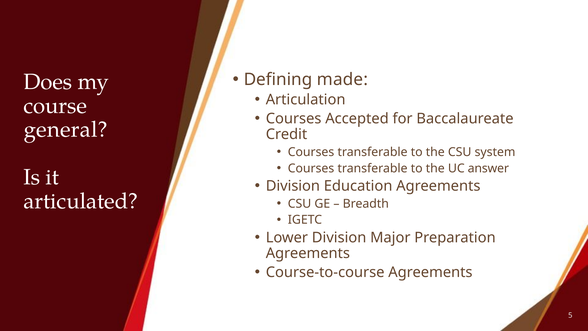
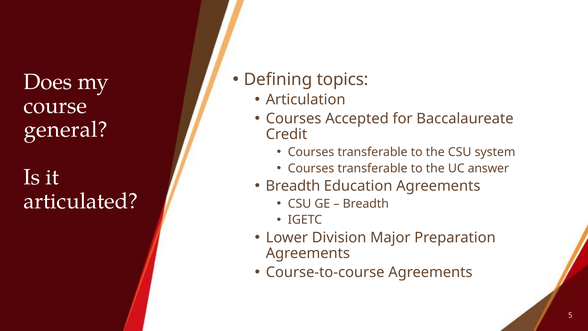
made: made -> topics (343, 79)
Division: Division -> Breadth (293, 186)
